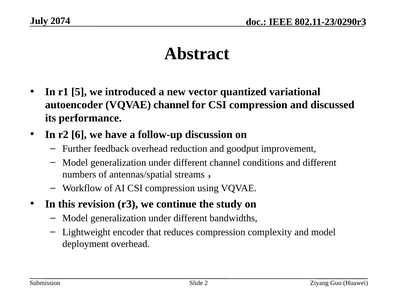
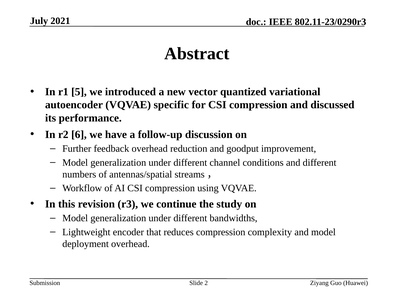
2074: 2074 -> 2021 (60, 21)
VQVAE channel: channel -> specific (171, 105)
